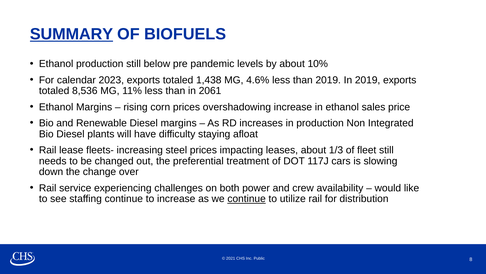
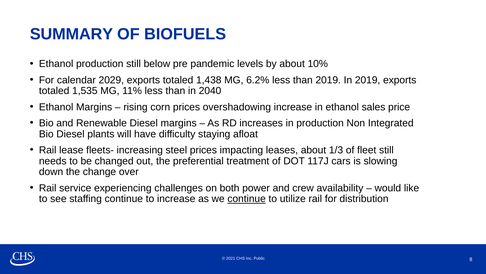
SUMMARY underline: present -> none (71, 34)
2023: 2023 -> 2029 (111, 80)
4.6%: 4.6% -> 6.2% (258, 80)
8,536: 8,536 -> 1,535 (85, 91)
2061: 2061 -> 2040 (210, 91)
